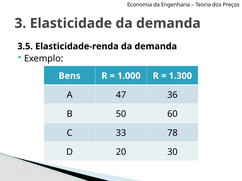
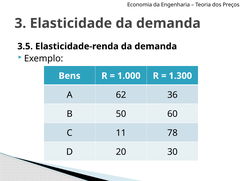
47: 47 -> 62 (121, 95)
33: 33 -> 11 (121, 133)
